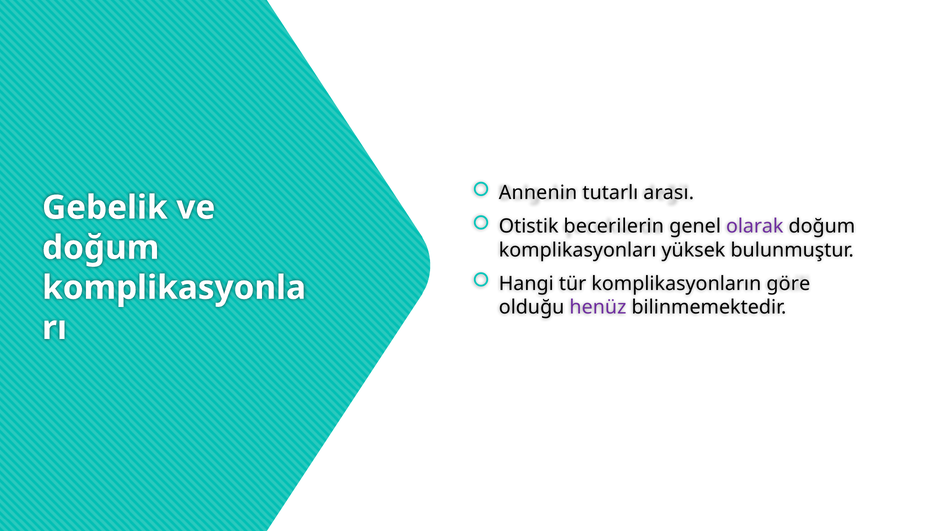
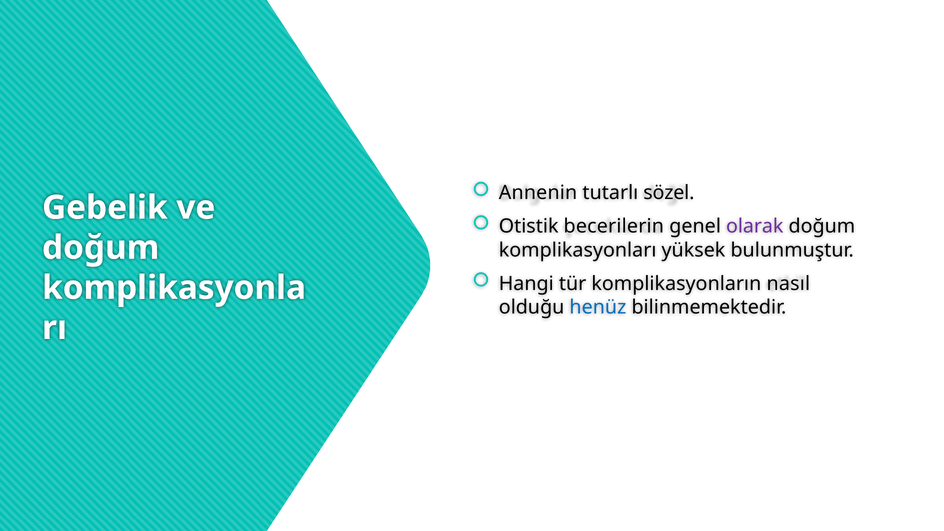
arası: arası -> sözel (669, 193)
göre: göre -> nasıl (788, 284)
henüz colour: purple -> blue (598, 307)
